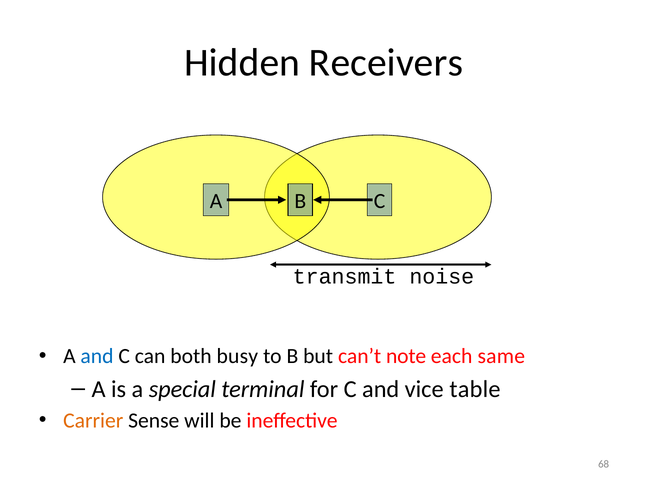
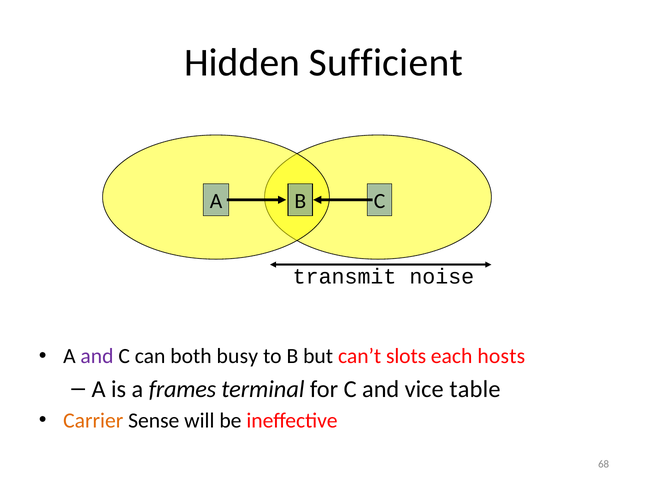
Receivers: Receivers -> Sufficient (386, 63)
and colour: blue -> purple (97, 356)
note: note -> slots (406, 356)
same: same -> hosts (501, 356)
special: special -> frames (182, 389)
